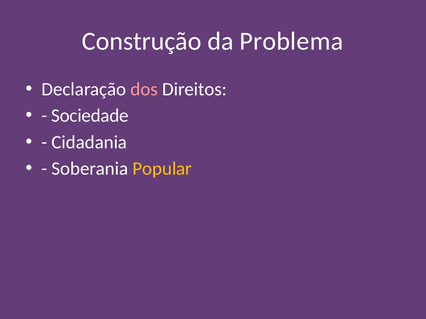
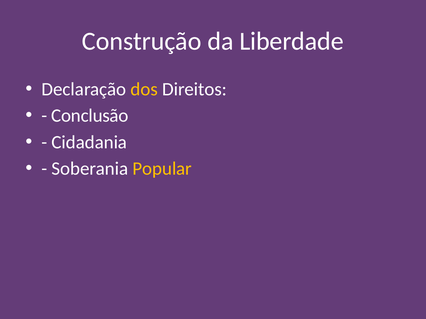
Problema: Problema -> Liberdade (292, 41)
dos colour: pink -> yellow (144, 89)
Sociedade: Sociedade -> Conclusão (90, 116)
